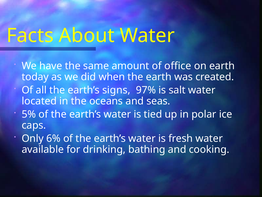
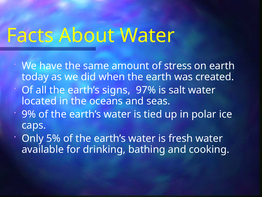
office: office -> stress (178, 66)
5%: 5% -> 9% (29, 114)
6%: 6% -> 5% (53, 138)
